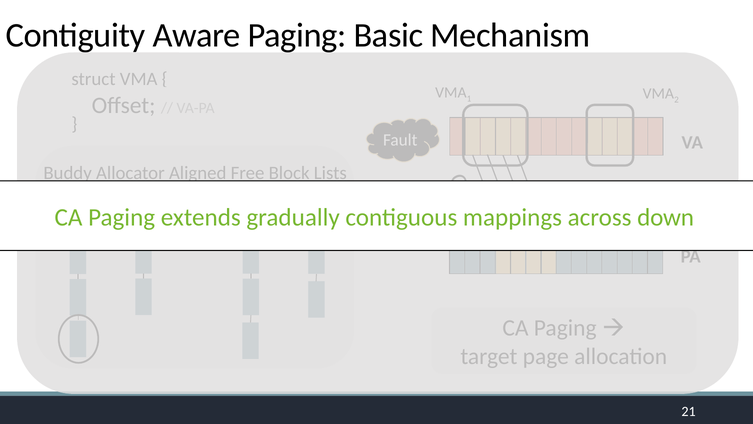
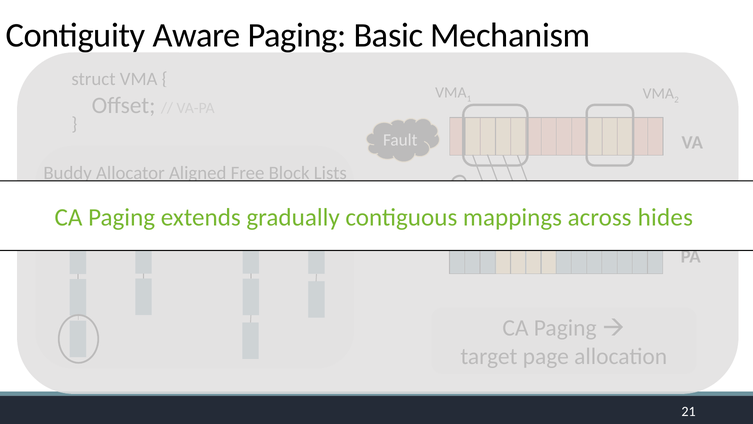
down: down -> hides (665, 217)
